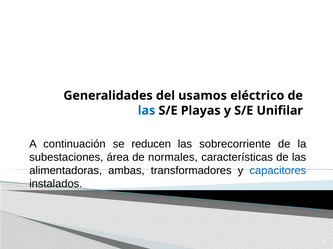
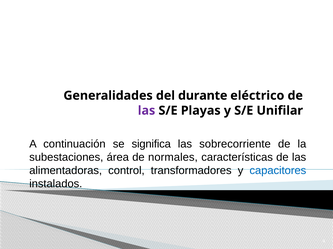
usamos: usamos -> durante (203, 96)
las colour: blue -> purple (147, 111)
reducen: reducen -> significa (151, 144)
ambas: ambas -> control (126, 171)
